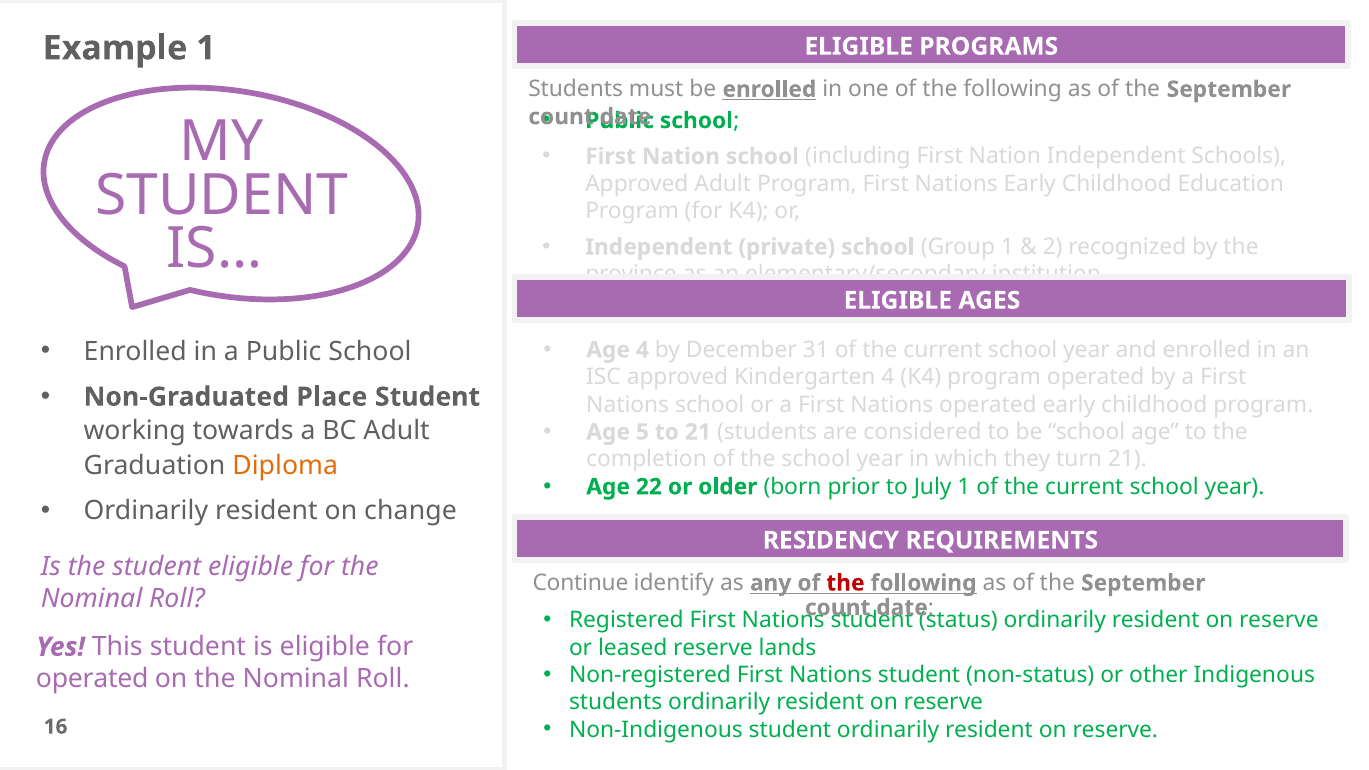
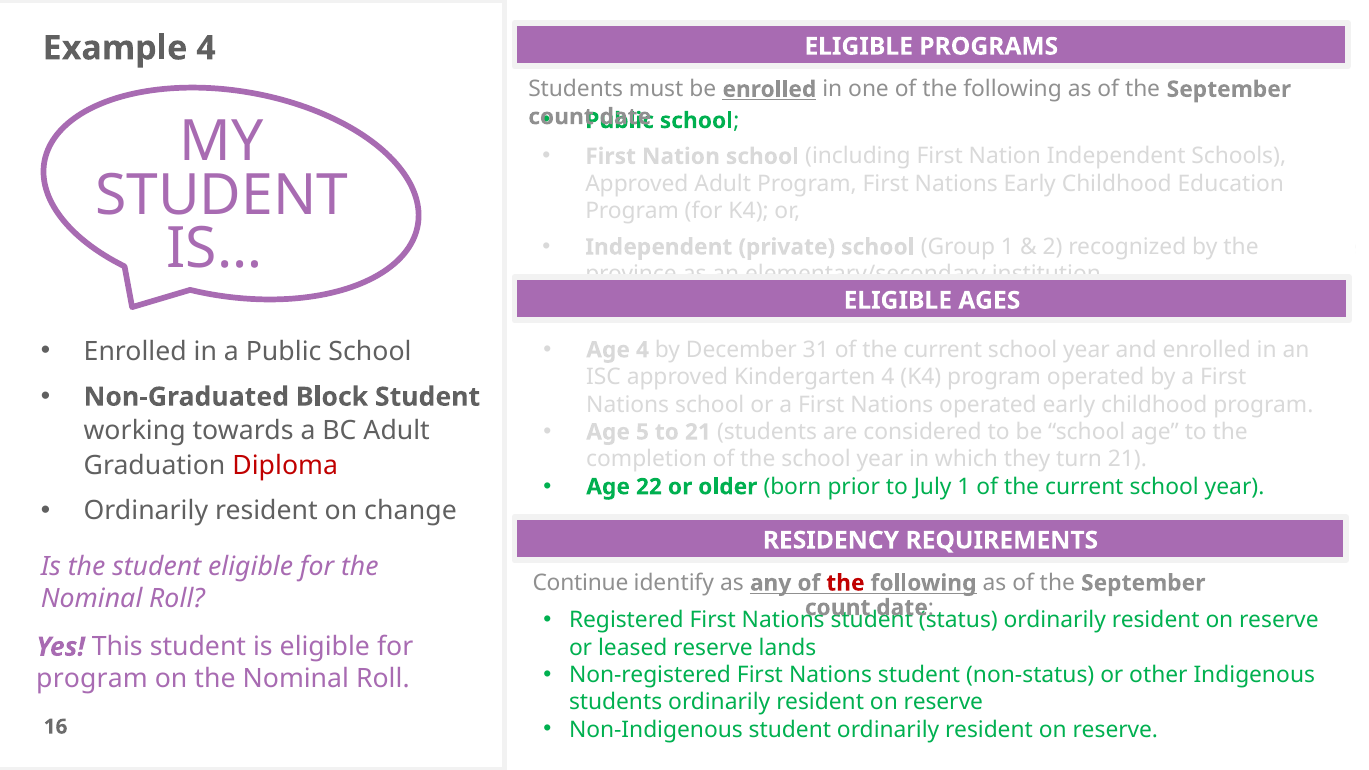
Example 1: 1 -> 4 (206, 48)
Place: Place -> Block (332, 397)
Diploma colour: orange -> red (285, 465)
operated: operated -> program (92, 679)
